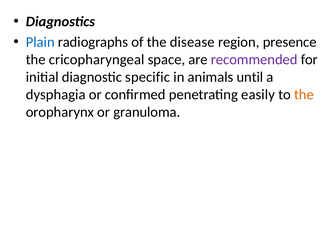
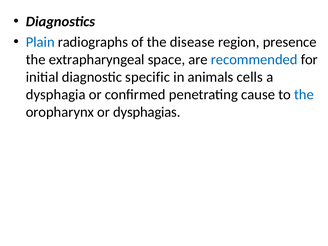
cricopharyngeal: cricopharyngeal -> extrapharyngeal (97, 60)
recommended colour: purple -> blue (254, 60)
until: until -> cells (250, 77)
easily: easily -> cause (258, 95)
the colour: orange -> blue (304, 95)
granuloma: granuloma -> dysphagias (147, 112)
